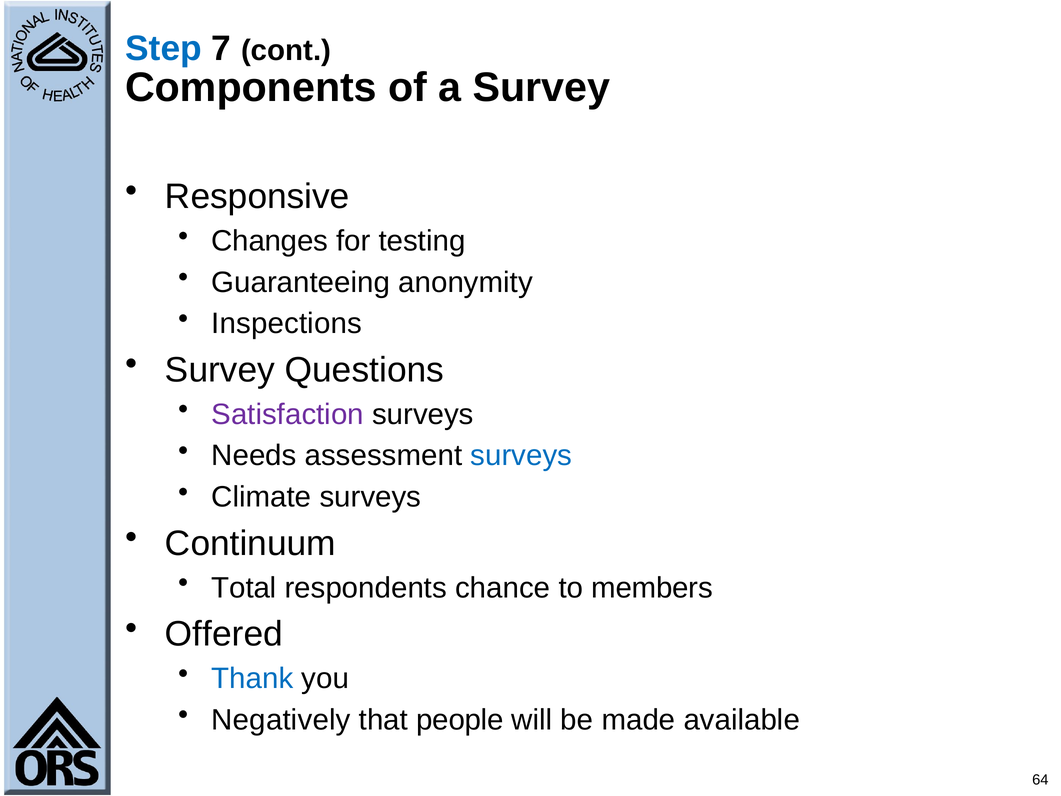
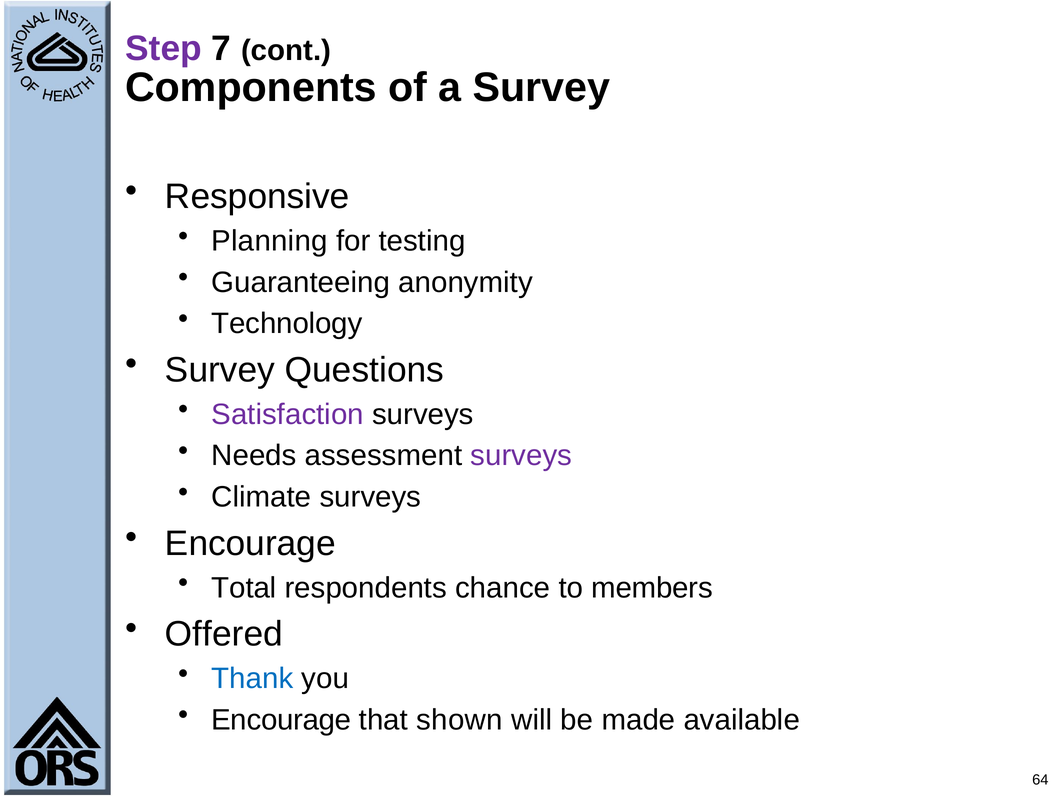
Step colour: blue -> purple (163, 49)
Changes: Changes -> Planning (269, 241)
Inspections: Inspections -> Technology (287, 324)
surveys colour: blue -> purple (521, 456)
Continuum: Continuum -> Encourage (250, 543)
Negatively: Negatively -> Encourage (281, 720)
people: people -> shown (460, 720)
